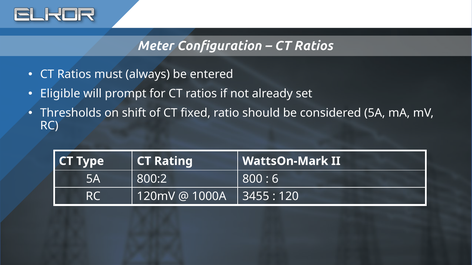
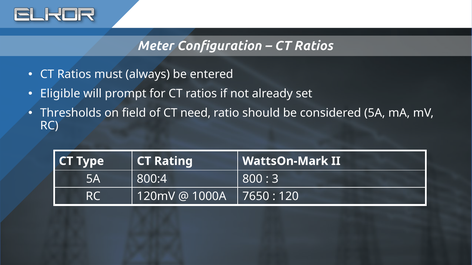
shift: shift -> field (134, 113)
fixed: fixed -> need (196, 113)
800:2: 800:2 -> 800:4 (152, 179)
6: 6 -> 3 (275, 179)
3455: 3455 -> 7650 (256, 197)
